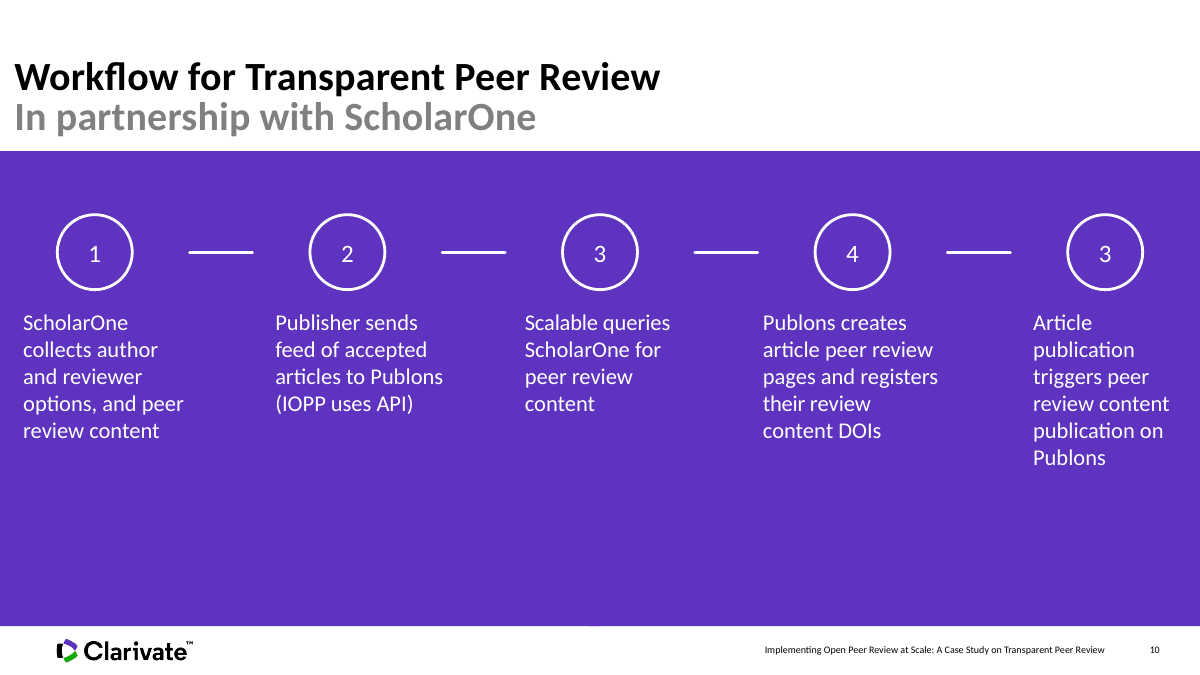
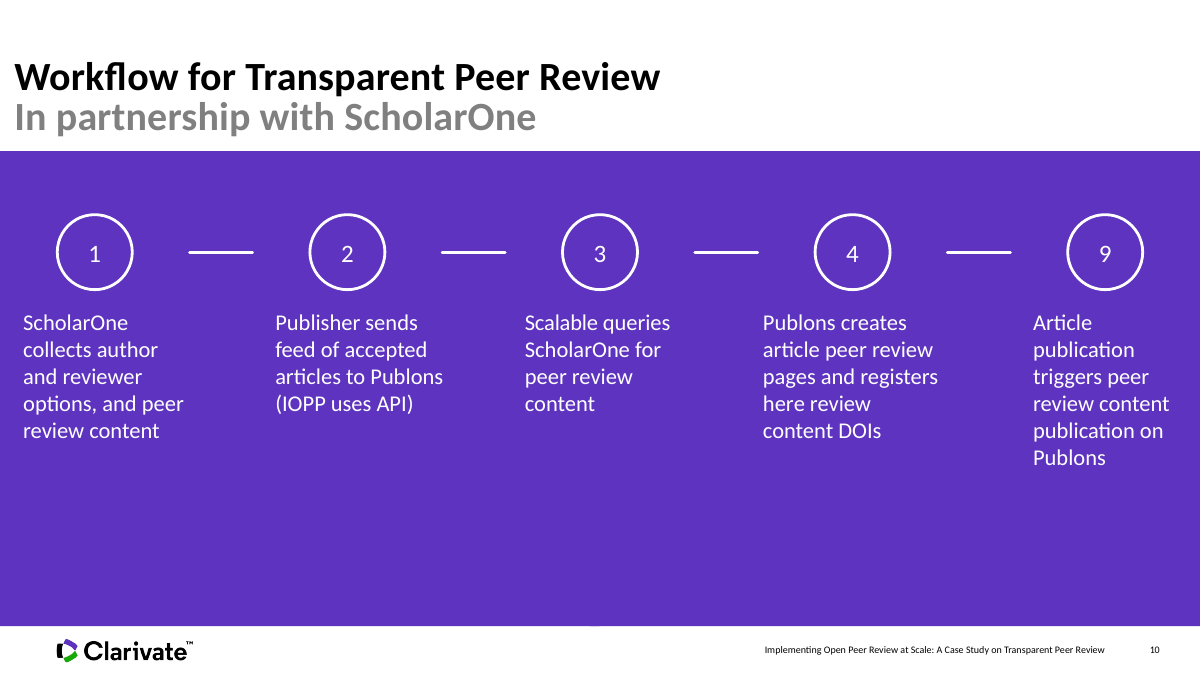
4 3: 3 -> 9 (1105, 254)
their: their -> here (784, 404)
